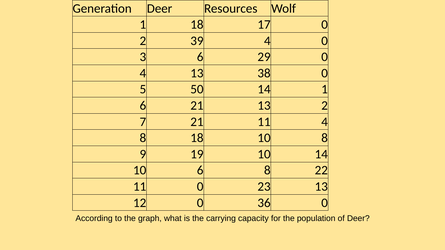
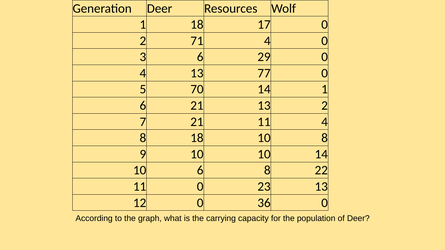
39: 39 -> 71 (197, 41)
38: 38 -> 77 (264, 73)
50: 50 -> 70 (197, 89)
9 19: 19 -> 10 (197, 154)
